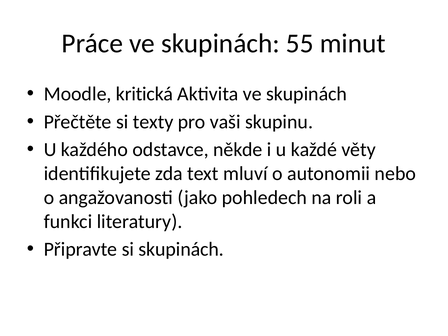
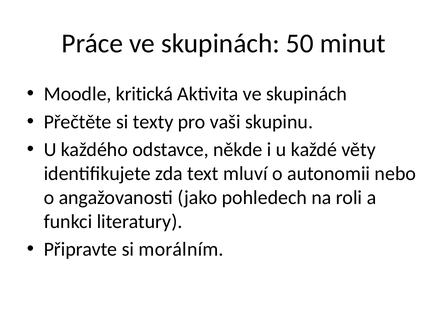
55: 55 -> 50 (300, 43)
si skupinách: skupinách -> morálním (181, 249)
